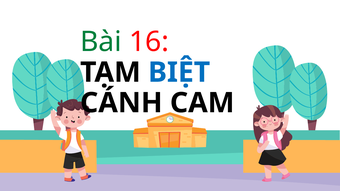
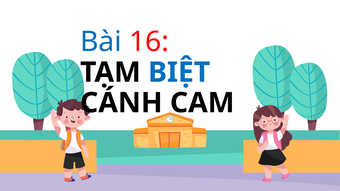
Bài colour: green -> blue (101, 42)
